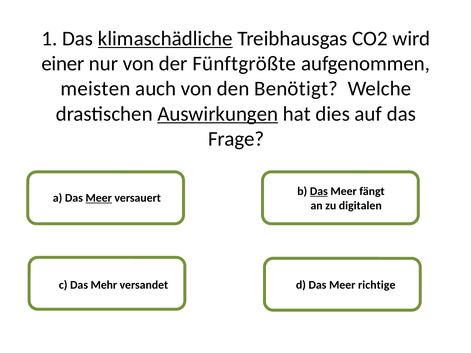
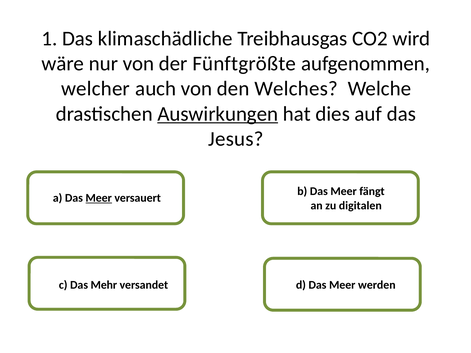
klimaschädliche underline: present -> none (165, 39)
einer: einer -> wäre (63, 64)
meisten: meisten -> welcher (95, 89)
Benötigt: Benötigt -> Welches (296, 89)
Frage: Frage -> Jesus (236, 139)
Das underline: present -> none (319, 191)
richtige: richtige -> werden (377, 285)
